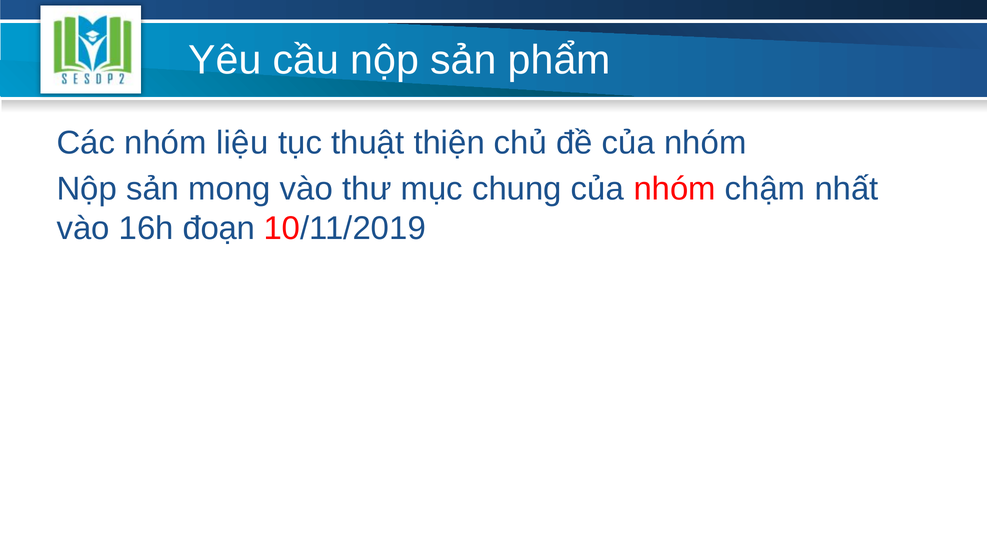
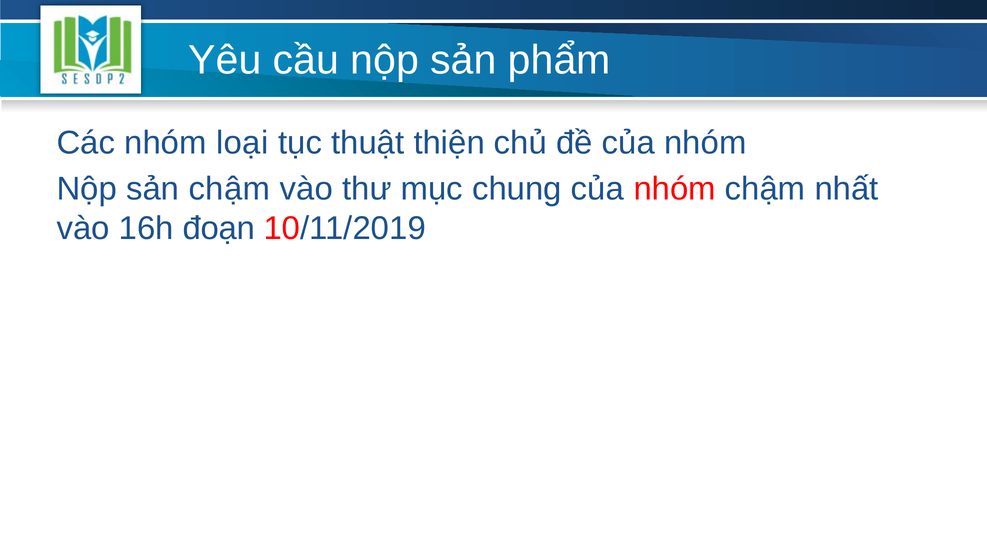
liệu: liệu -> loại (242, 143)
sản mong: mong -> chậm (229, 189)
